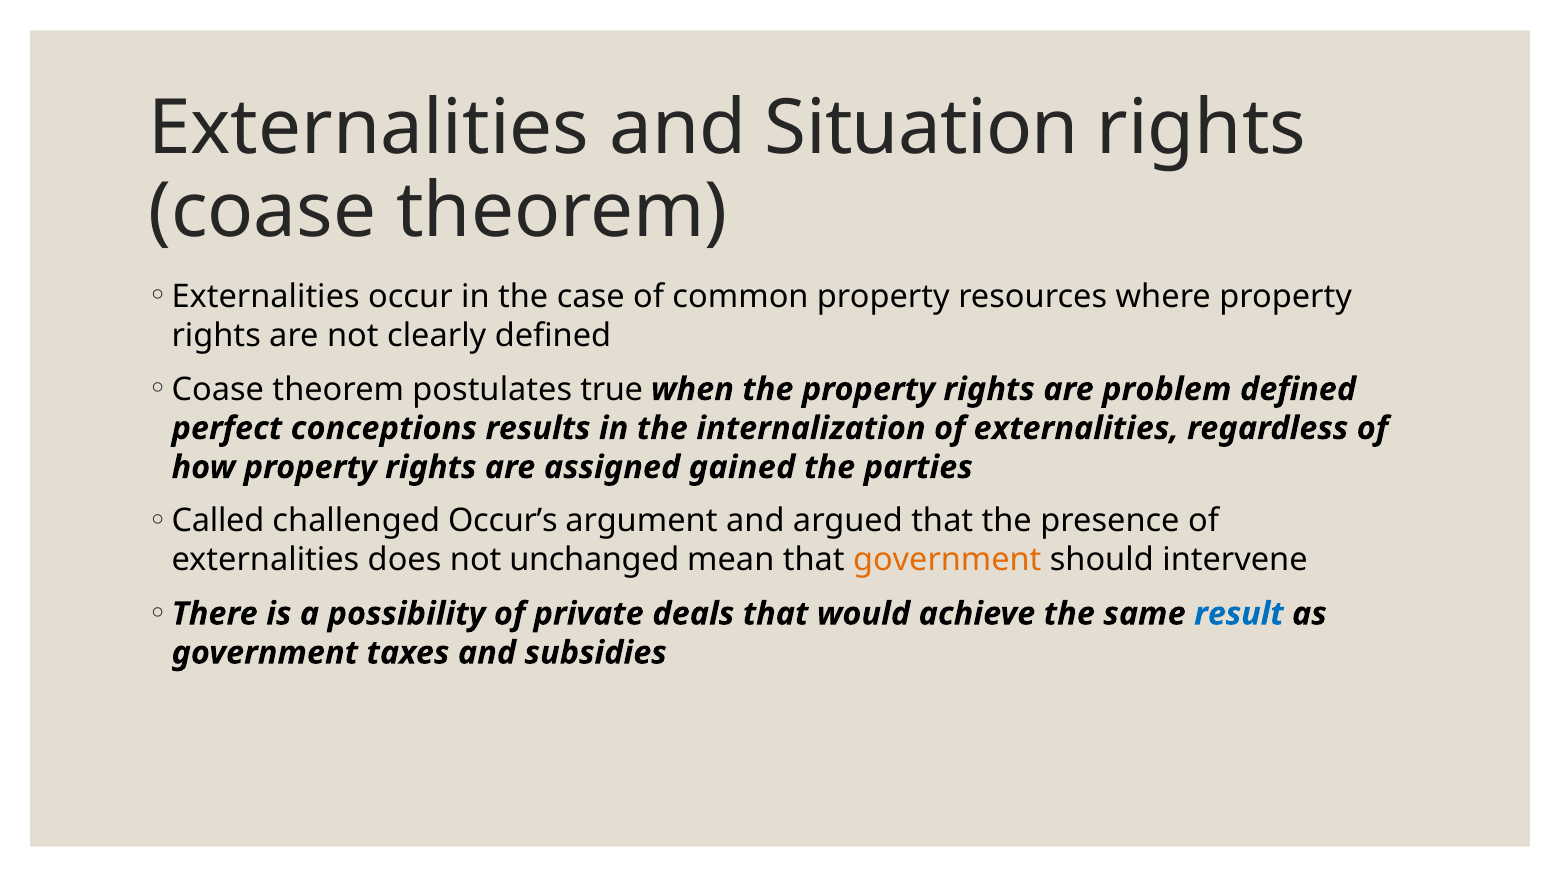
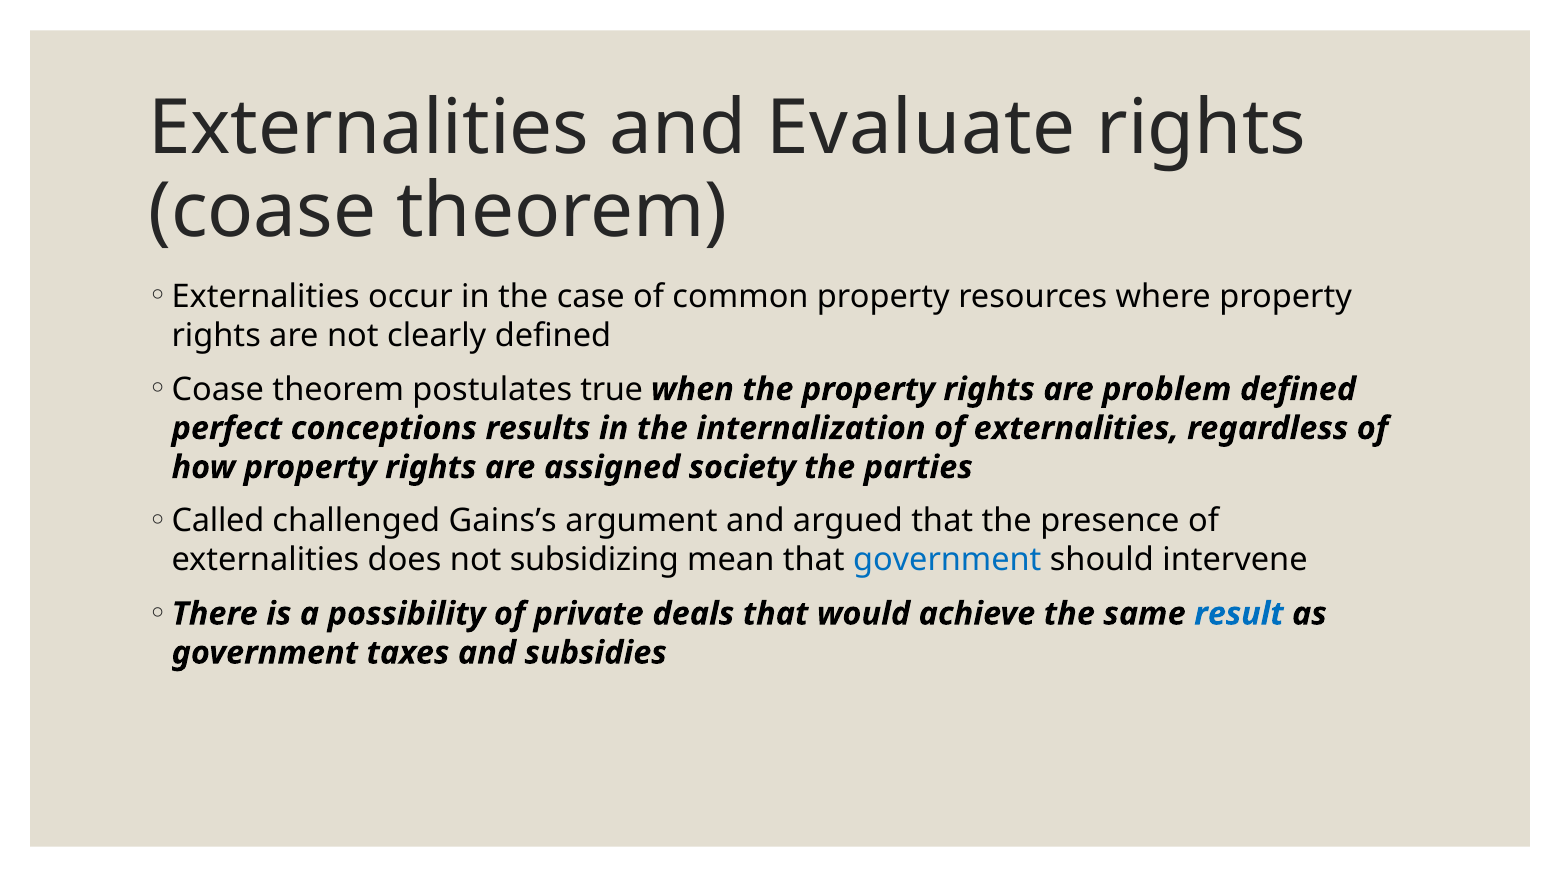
Situation: Situation -> Evaluate (921, 129)
gained: gained -> society (742, 468)
Occur’s: Occur’s -> Gains’s (503, 521)
unchanged: unchanged -> subsidizing (594, 560)
government colour: orange -> blue (947, 560)
